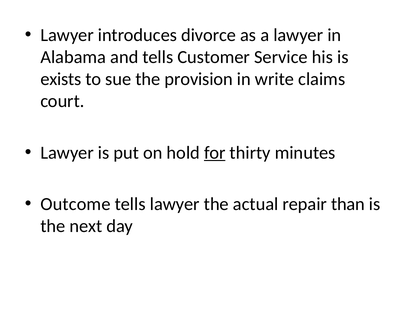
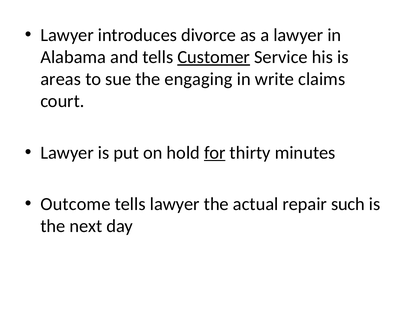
Customer underline: none -> present (214, 57)
exists: exists -> areas (61, 79)
provision: provision -> engaging (199, 79)
than: than -> such (348, 204)
